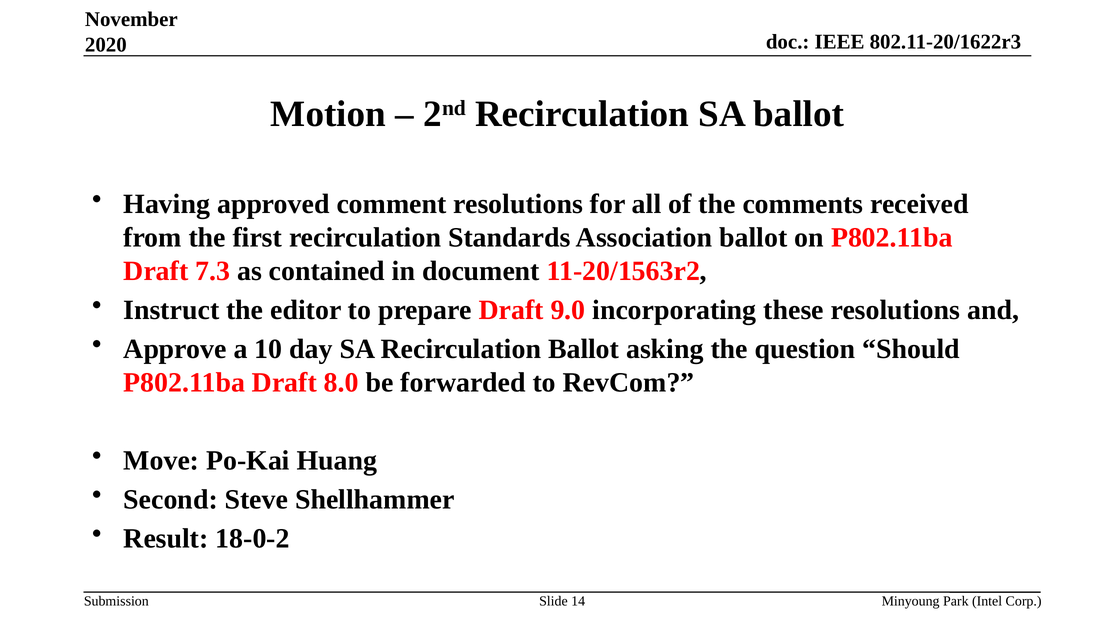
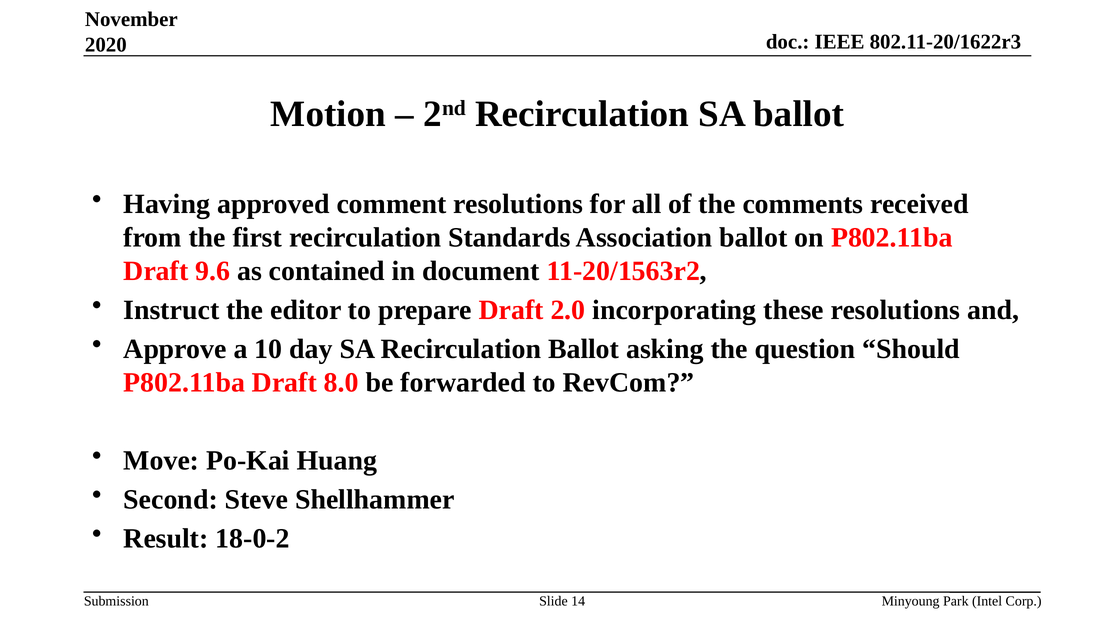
7.3: 7.3 -> 9.6 (213, 271)
9.0: 9.0 -> 2.0 (568, 310)
